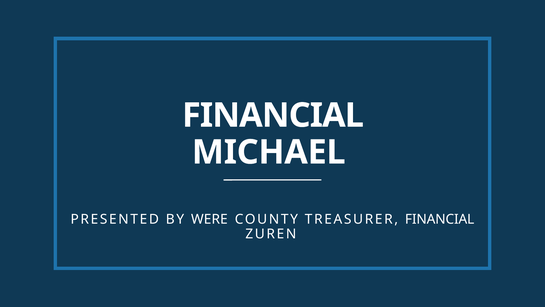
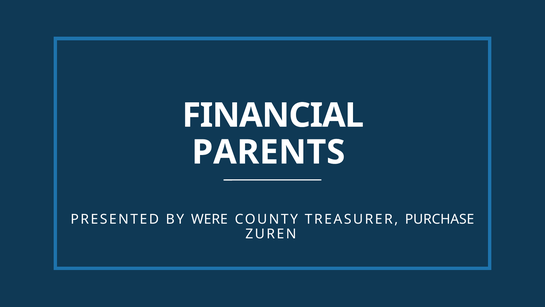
MICHAEL: MICHAEL -> PARENTS (268, 152)
TREASURER FINANCIAL: FINANCIAL -> PURCHASE (440, 219)
